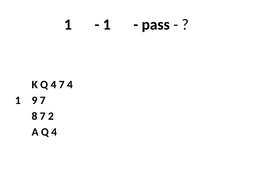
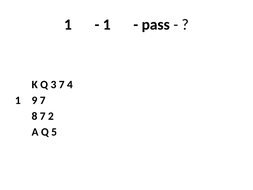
4: 4 -> 3 (53, 85)
4: 4 -> 5 (54, 132)
